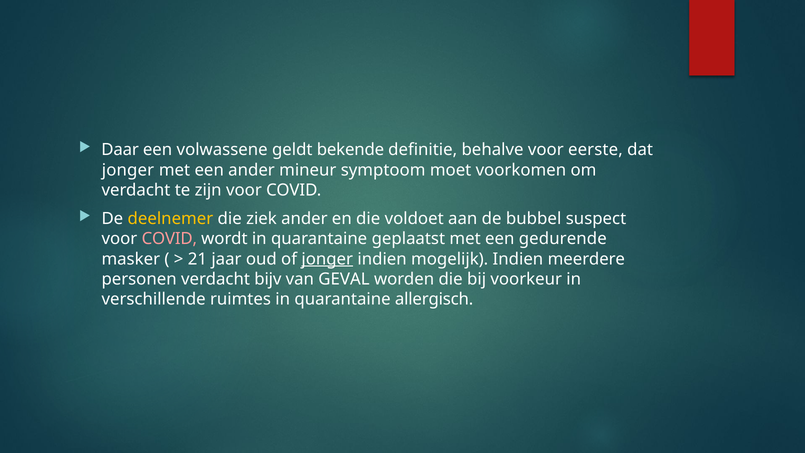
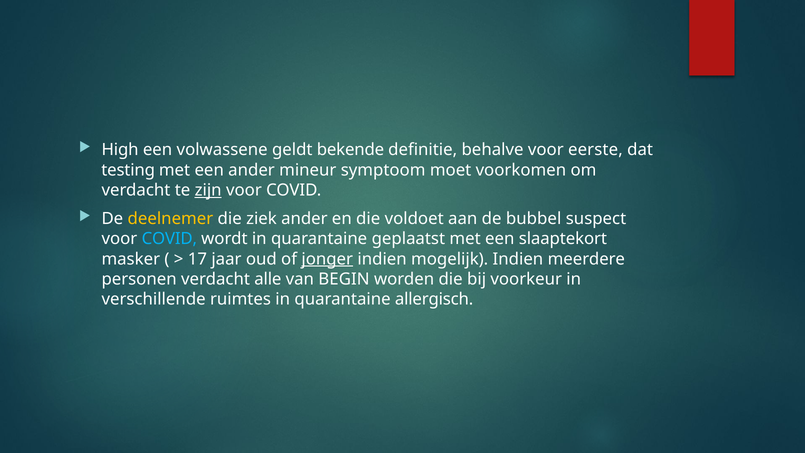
Daar: Daar -> High (120, 150)
jonger: jonger -> testing (128, 170)
zijn underline: none -> present (208, 190)
COVID colour: pink -> light blue (169, 239)
gedurende: gedurende -> slaaptekort (563, 239)
21: 21 -> 17 (197, 259)
bijv: bijv -> alle (268, 279)
GEVAL: GEVAL -> BEGIN (344, 279)
